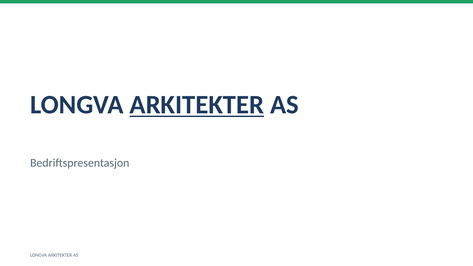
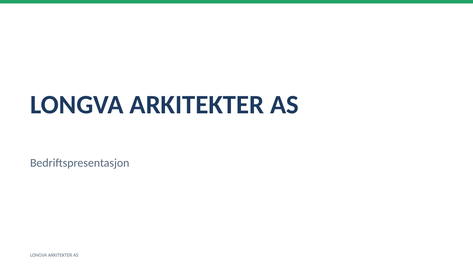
ARKITEKTER underline: present -> none (197, 105)
